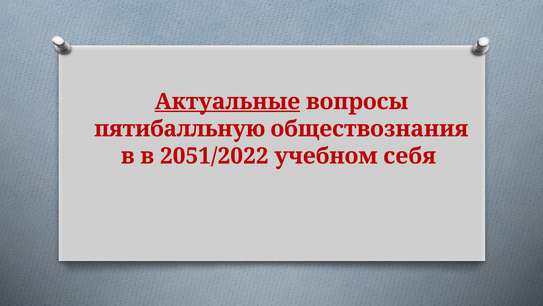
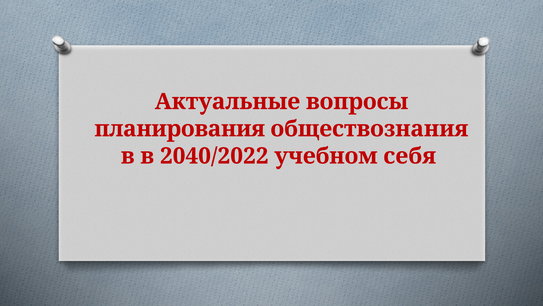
Актуальные underline: present -> none (227, 101)
пятибалльную: пятибалльную -> планирования (180, 129)
2051/2022: 2051/2022 -> 2040/2022 (214, 156)
